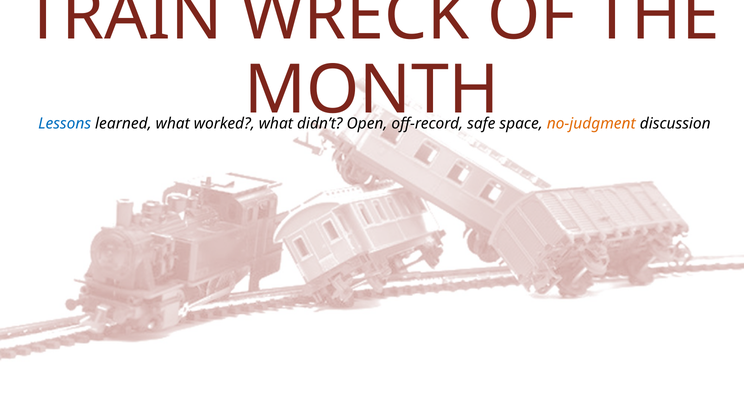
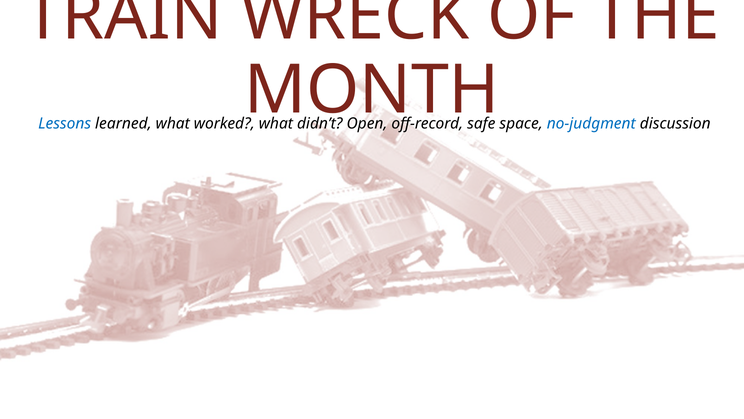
no-judgment colour: orange -> blue (591, 123)
